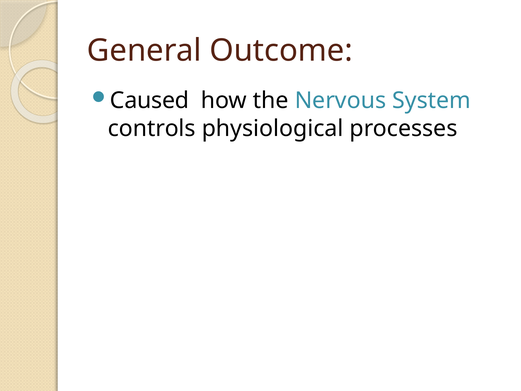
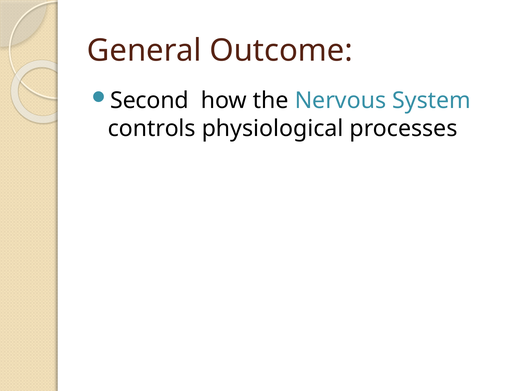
Caused: Caused -> Second (149, 101)
